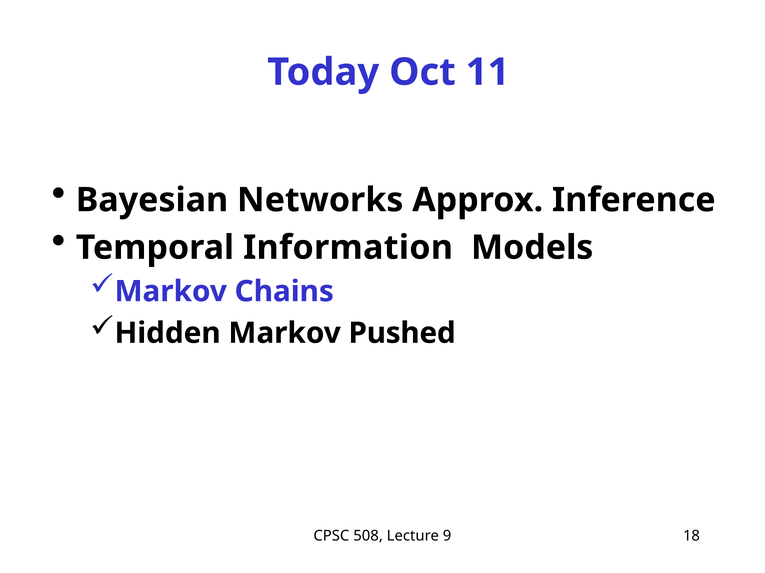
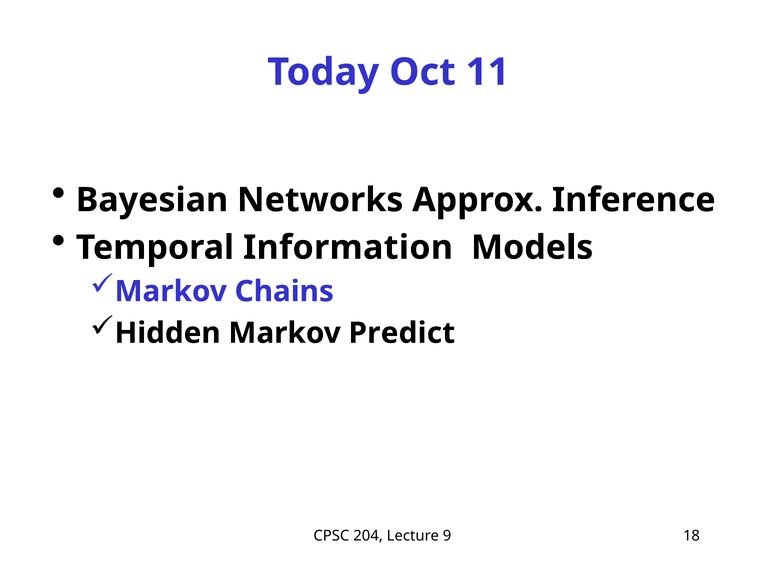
Pushed: Pushed -> Predict (402, 333)
508: 508 -> 204 (368, 537)
